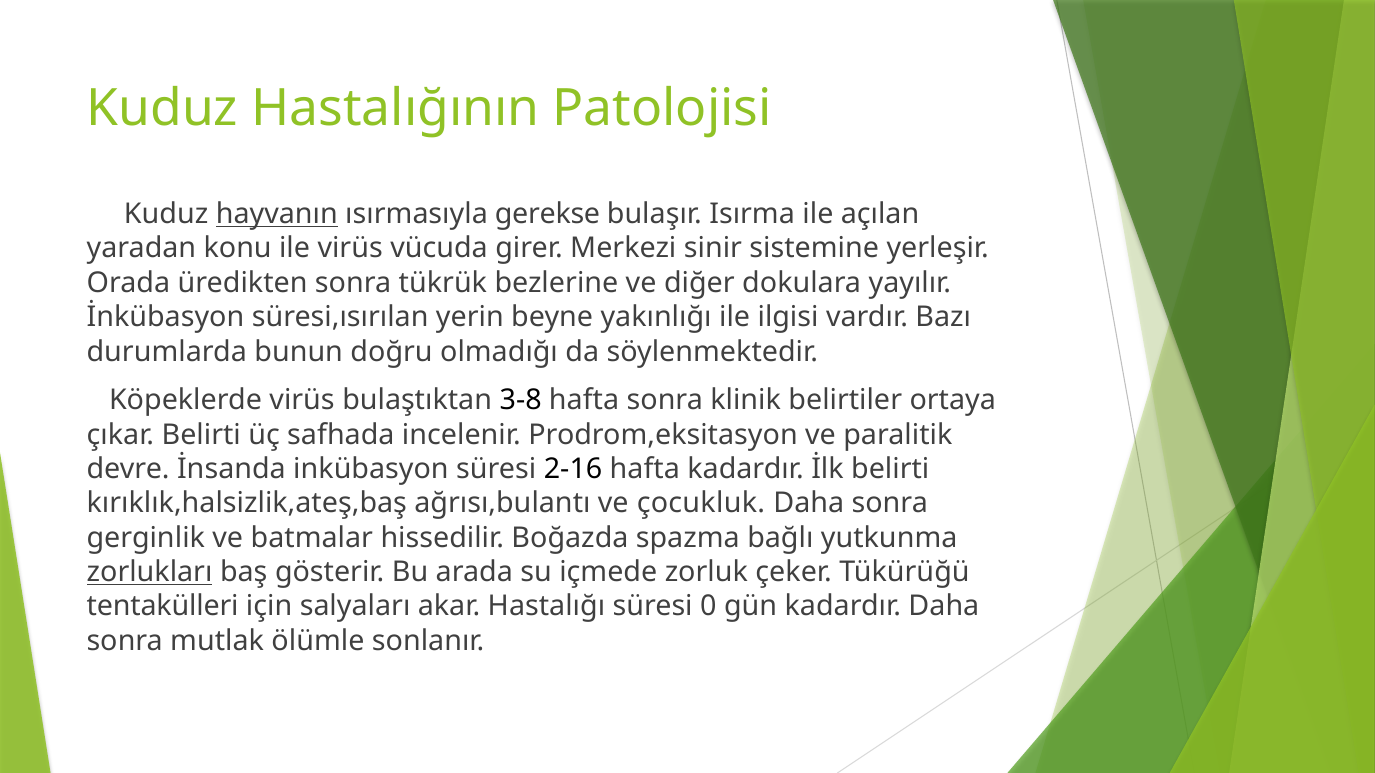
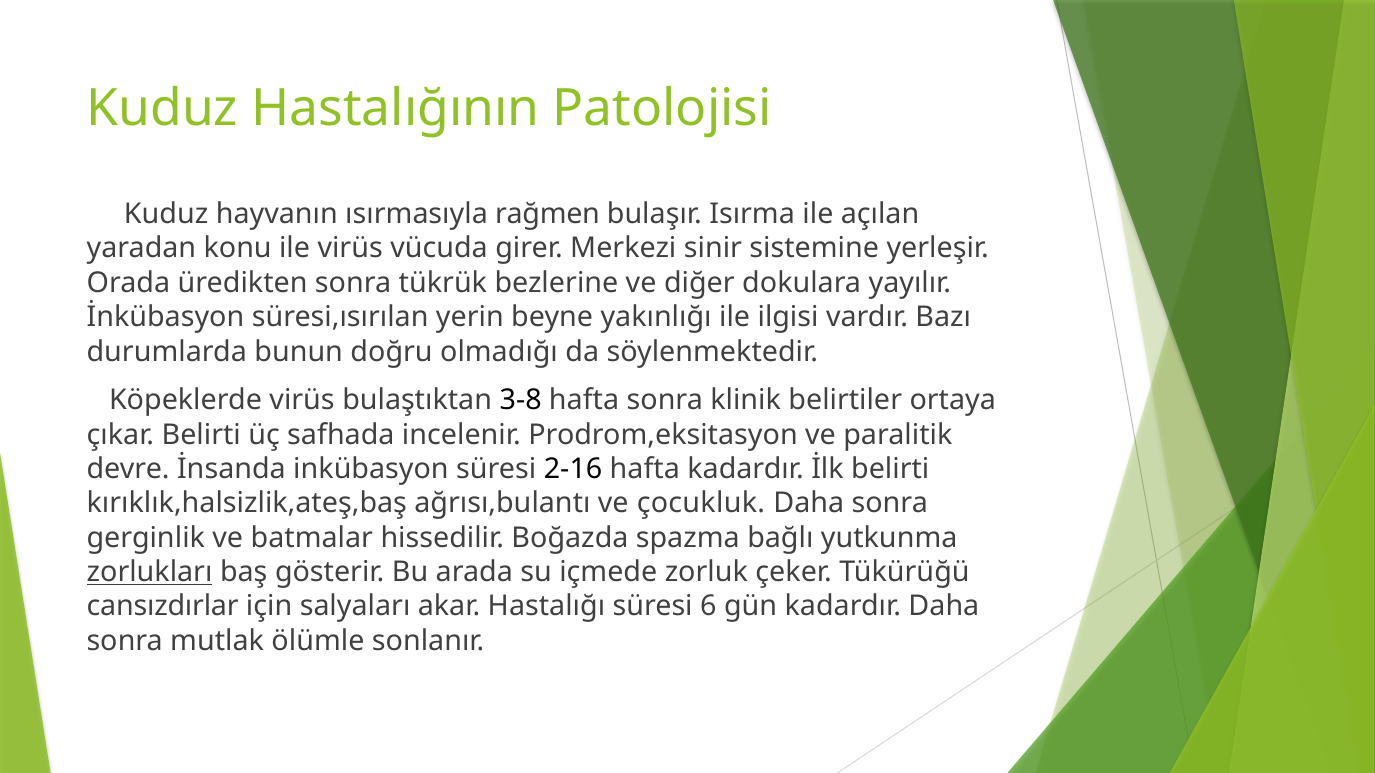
hayvanın underline: present -> none (277, 214)
gerekse: gerekse -> rağmen (548, 214)
tentakülleri: tentakülleri -> cansızdırlar (163, 607)
0: 0 -> 6 (708, 607)
